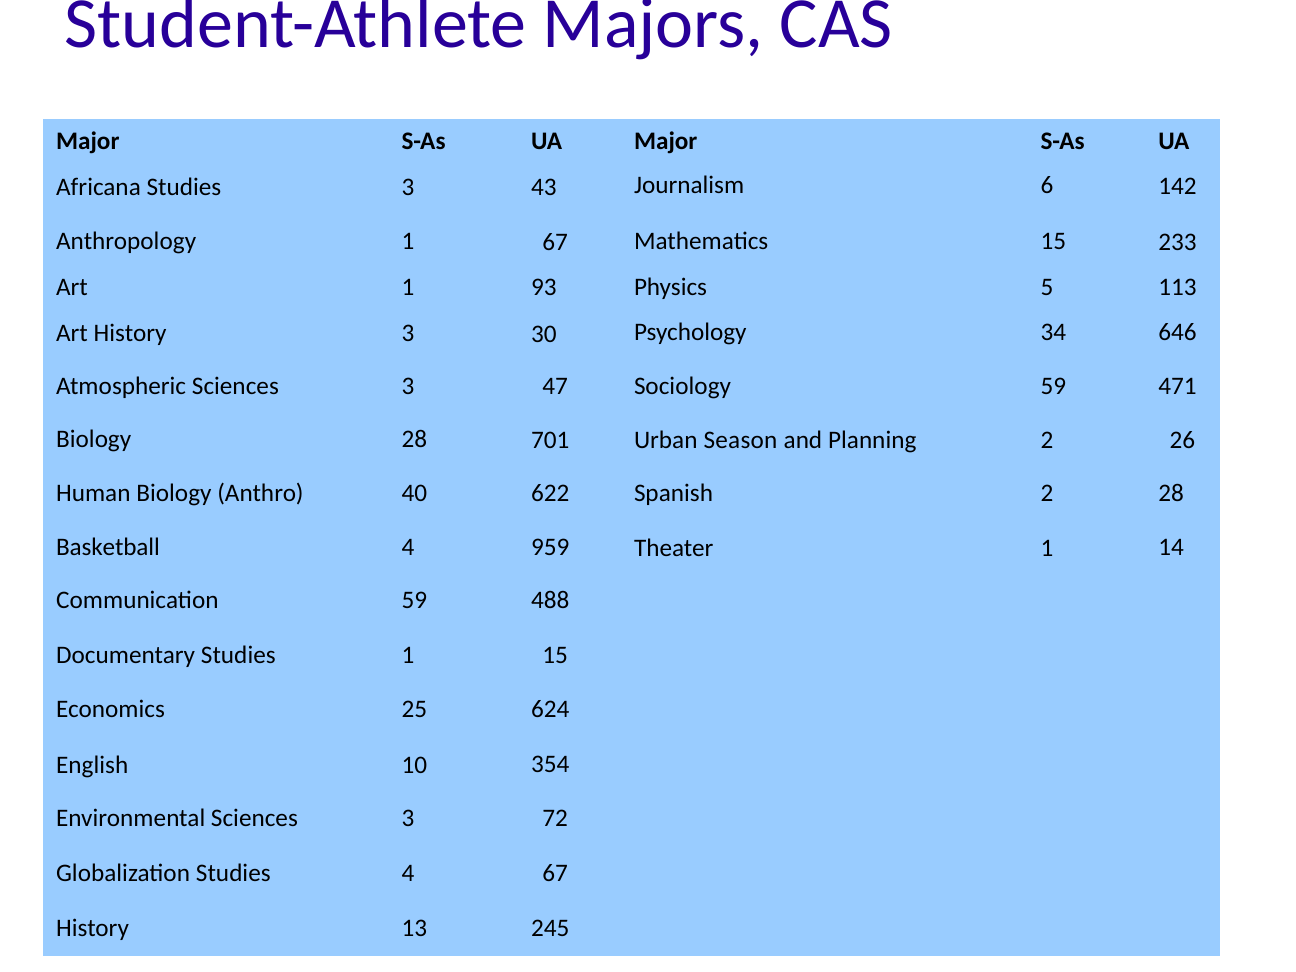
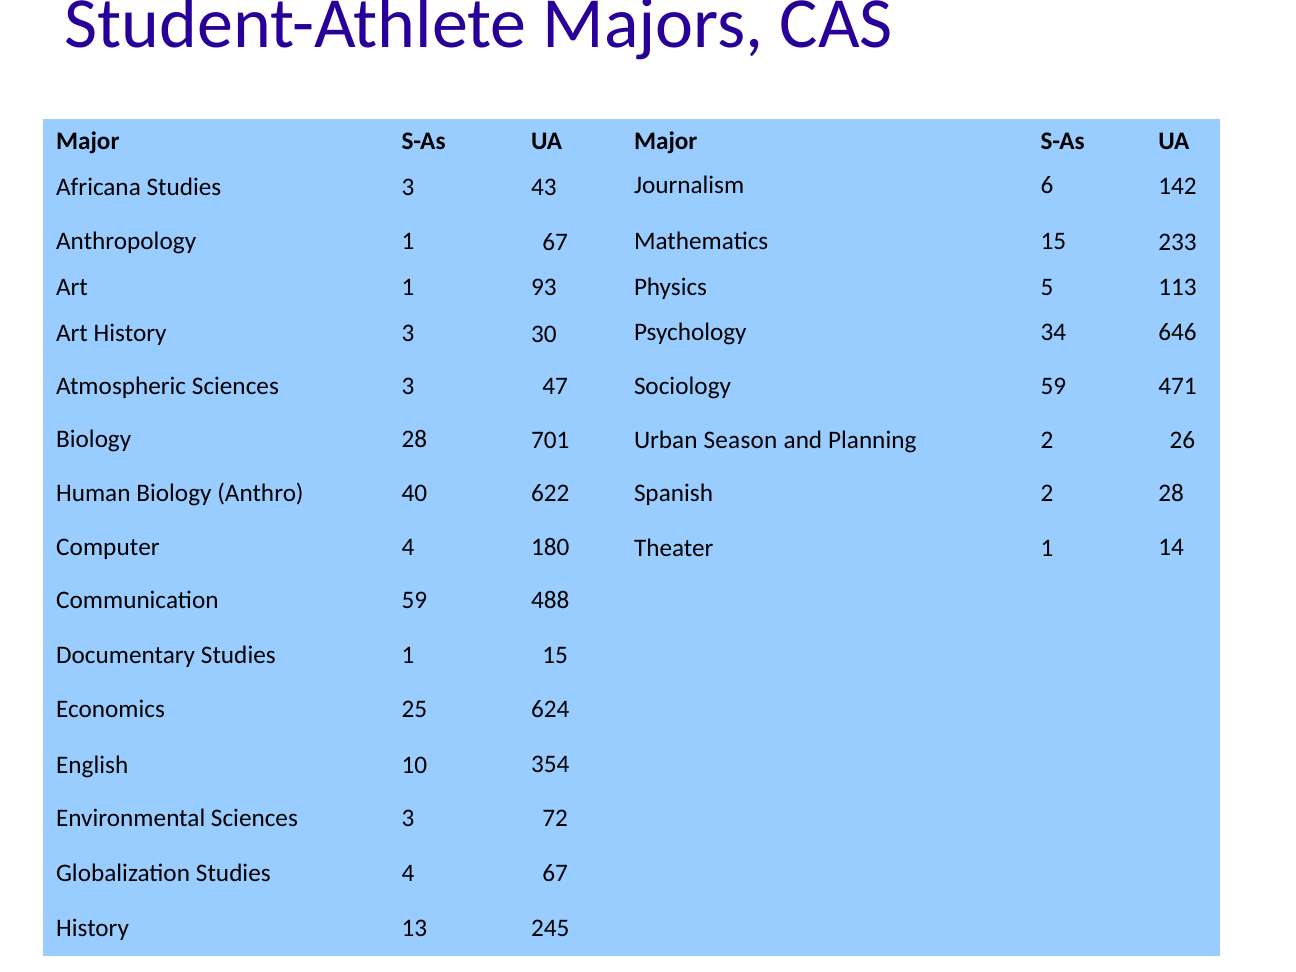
Basketball: Basketball -> Computer (108, 547)
959: 959 -> 180 (550, 547)
